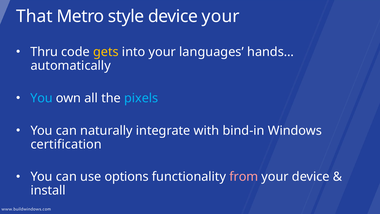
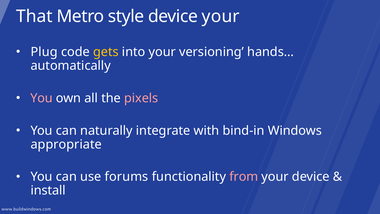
Thru: Thru -> Plug (44, 52)
languages: languages -> versioning (212, 52)
You colour: light blue -> pink (42, 98)
pixels colour: light blue -> pink (141, 98)
certification: certification -> appropriate (66, 144)
options: options -> forums (126, 177)
